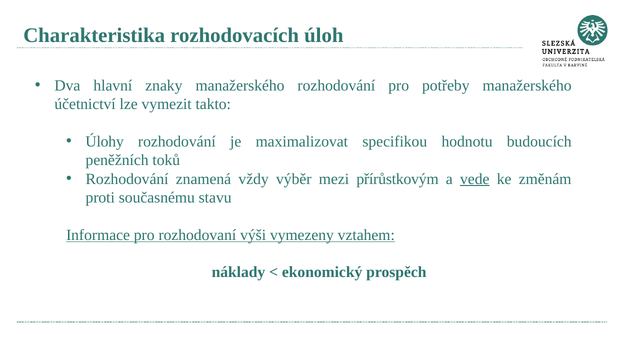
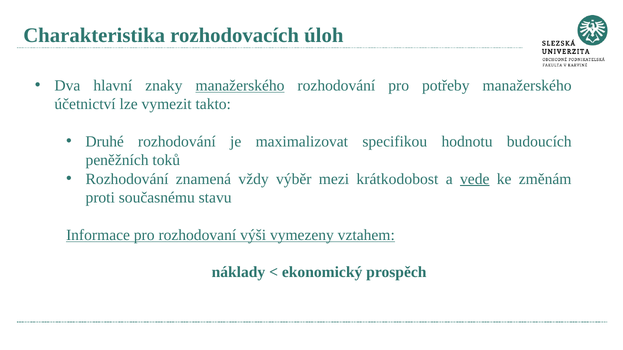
manažerského underline: none -> present (240, 86)
Úlohy: Úlohy -> Druhé (105, 142)
přírůstkovým: přírůstkovým -> krátkodobost (397, 179)
